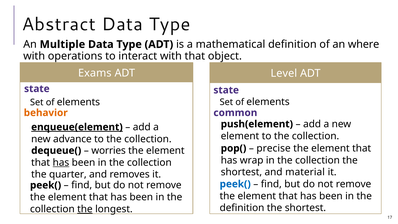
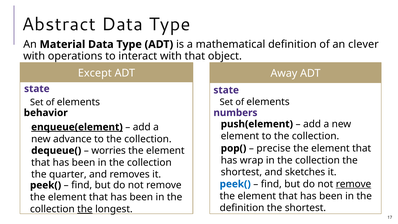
Multiple: Multiple -> Material (62, 44)
where: where -> clever (363, 44)
Exams: Exams -> Except (95, 73)
Level: Level -> Away (284, 73)
behavior colour: orange -> black (46, 113)
common: common -> numbers (235, 113)
has underline: present -> none (61, 162)
material: material -> sketches (305, 172)
remove underline: none -> present (354, 184)
